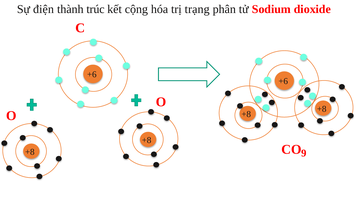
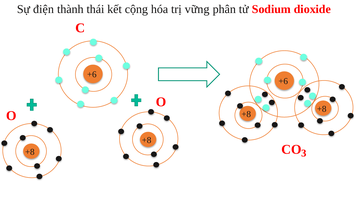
trúc: trúc -> thái (95, 9)
trạng: trạng -> vững (197, 9)
9: 9 -> 3 (304, 153)
